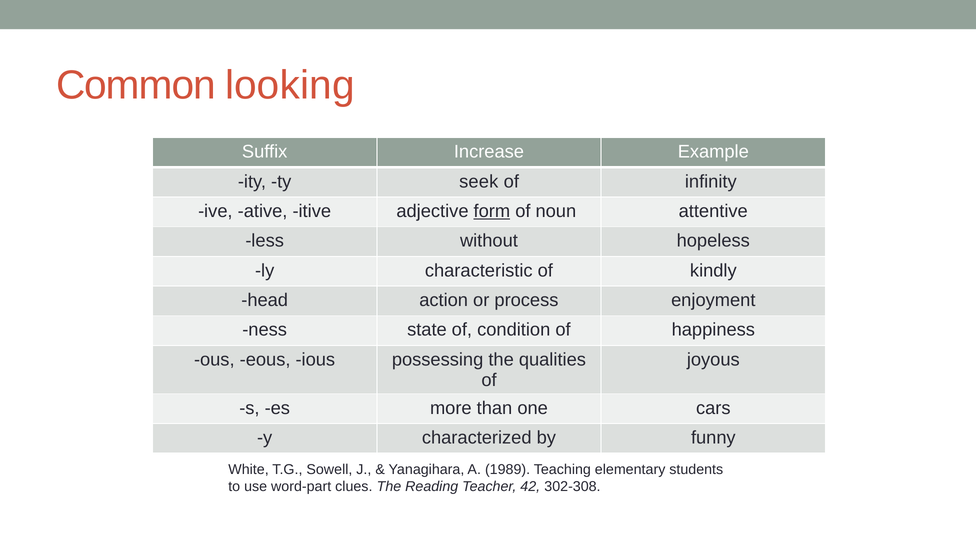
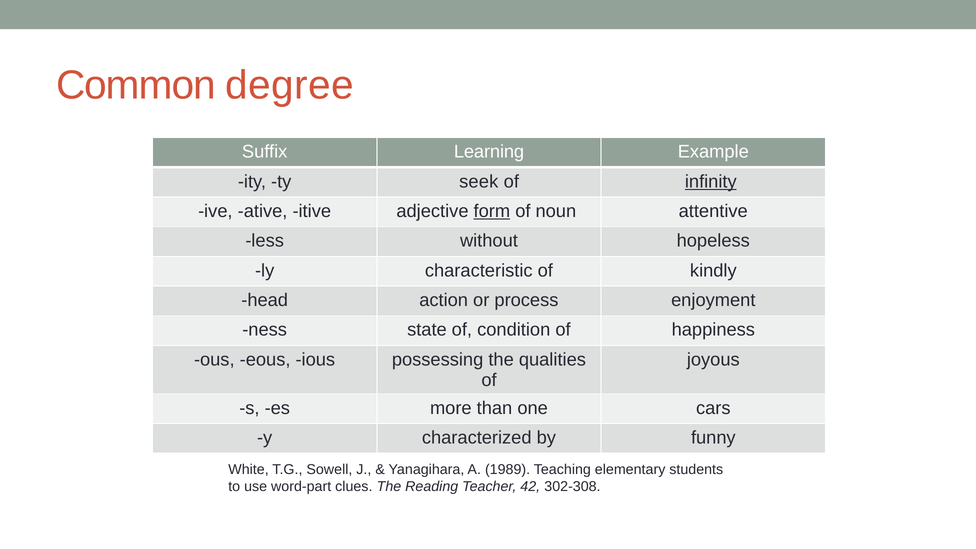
looking: looking -> degree (290, 85)
Increase: Increase -> Learning (489, 152)
infinity underline: none -> present (711, 182)
